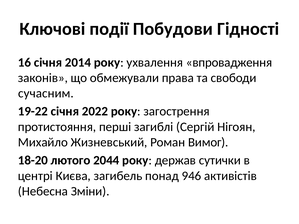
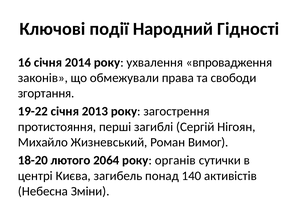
Побудови: Побудови -> Народний (173, 29)
сучасним: сучасним -> згортання (46, 93)
2022: 2022 -> 2013 (95, 111)
2044: 2044 -> 2064 (106, 161)
держав: держав -> органів (175, 161)
946: 946 -> 140 (192, 176)
